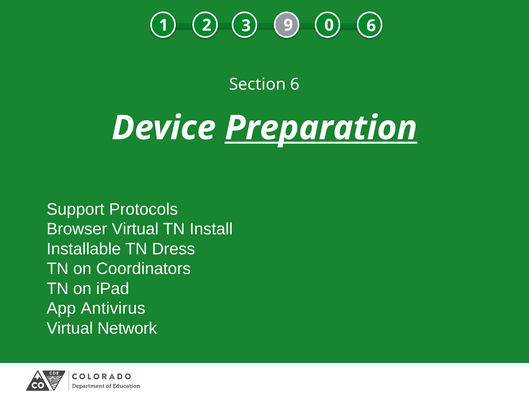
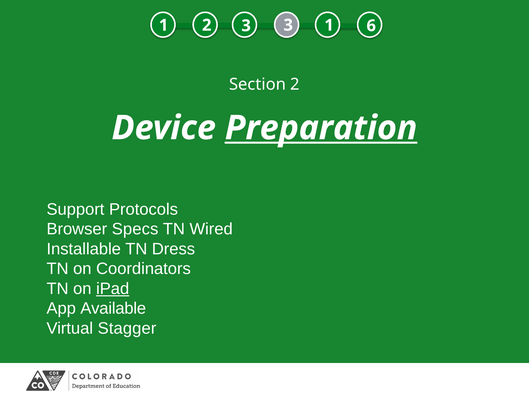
2 9: 9 -> 3 (288, 25)
3 0: 0 -> 1 (329, 25)
Section 6: 6 -> 2 (295, 84)
Browser Virtual: Virtual -> Specs (135, 229)
Install: Install -> Wired (211, 229)
iPad underline: none -> present (113, 288)
Antivirus: Antivirus -> Available (113, 308)
Network: Network -> Stagger (127, 328)
